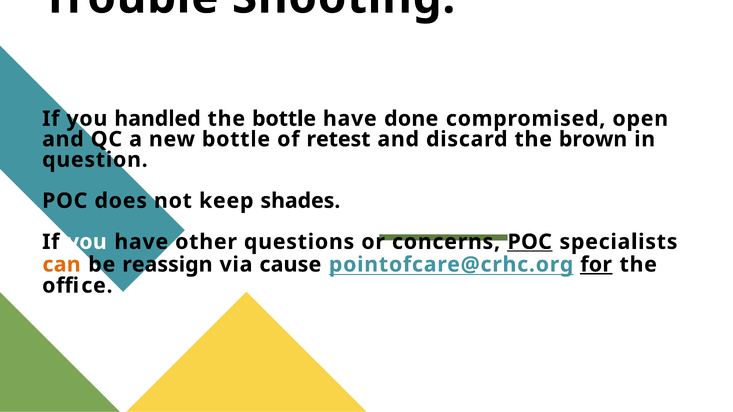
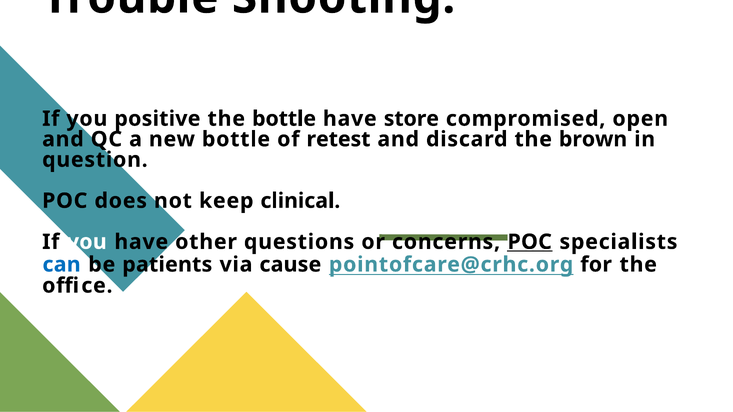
handled: handled -> positive (157, 119)
done: done -> store (411, 119)
shades: shades -> clinical (300, 201)
can colour: orange -> blue (62, 265)
reassign: reassign -> patients (167, 265)
for underline: present -> none (596, 265)
